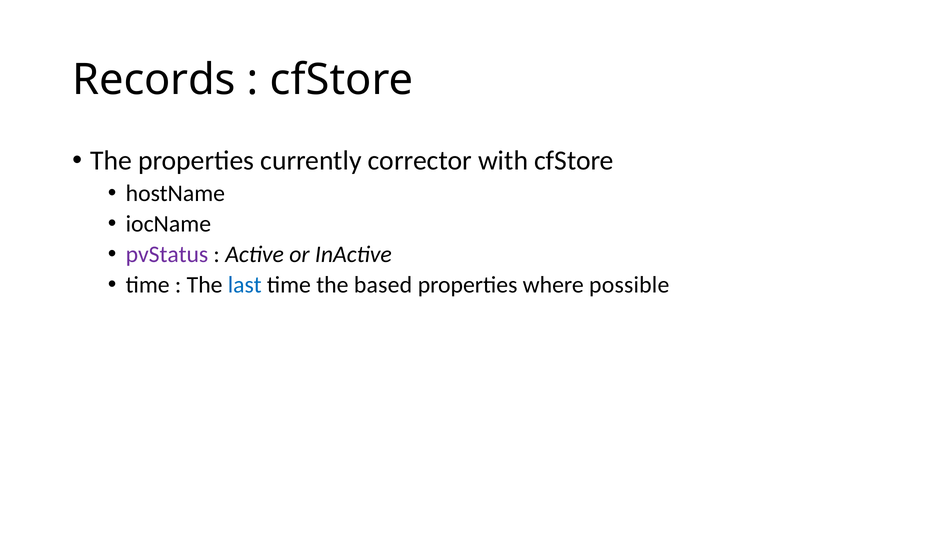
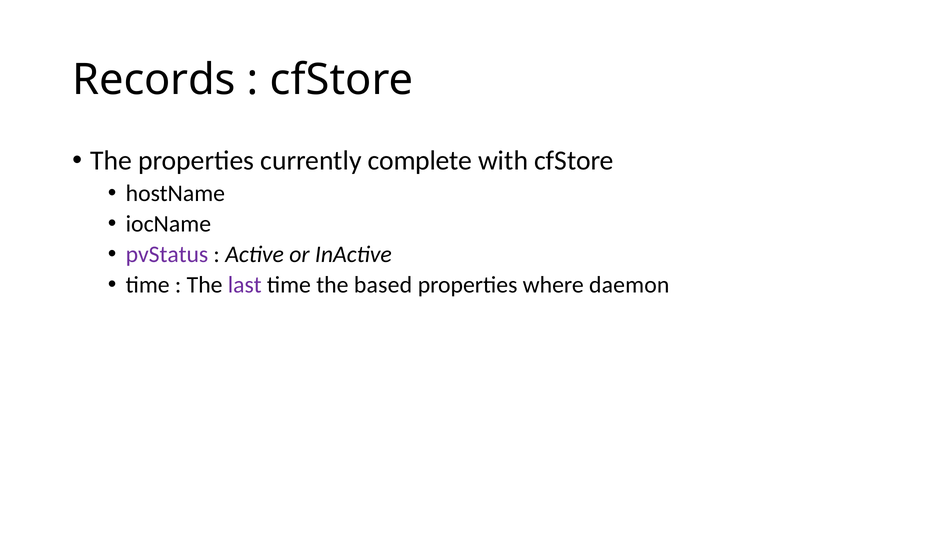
corrector: corrector -> complete (420, 160)
last colour: blue -> purple (245, 285)
possible: possible -> daemon (629, 285)
